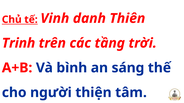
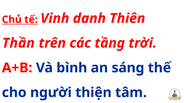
Trinh: Trinh -> Thần (18, 43)
